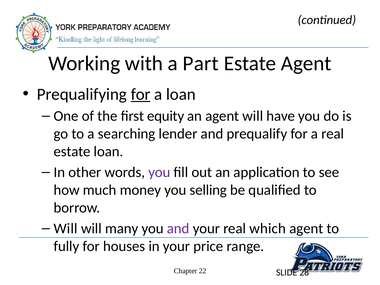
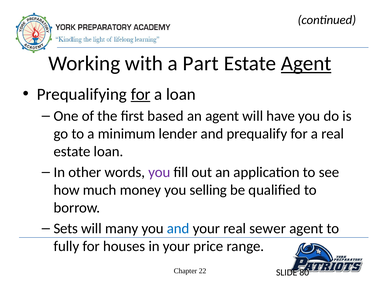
Agent underline: none -> present (306, 64)
equity: equity -> based (166, 116)
searching: searching -> minimum (127, 134)
Will: Will -> Sets (66, 228)
and colour: purple -> blue (178, 228)
which: which -> sewer (268, 228)
28: 28 -> 80 (304, 272)
